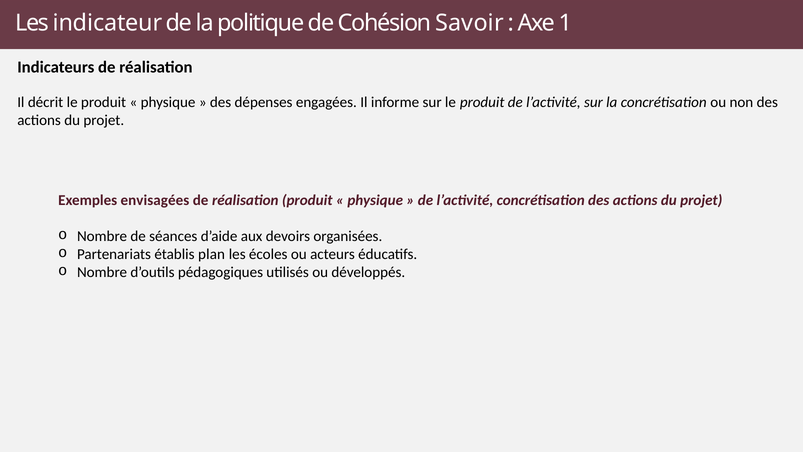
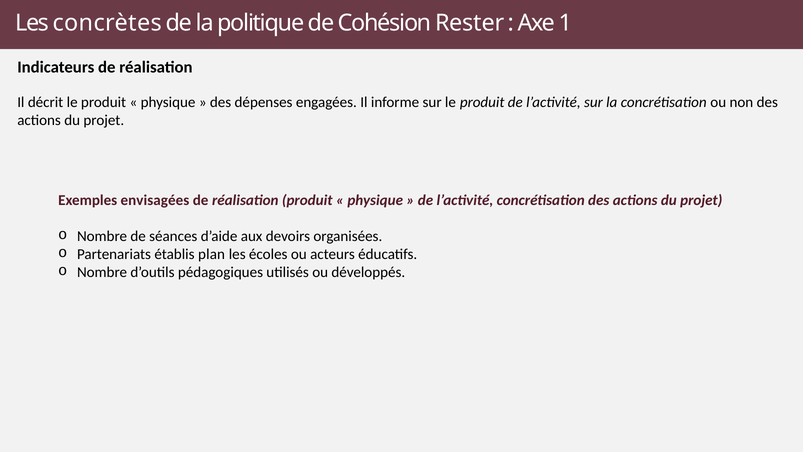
indicateur: indicateur -> concrètes (107, 23)
Savoir: Savoir -> Rester (470, 23)
